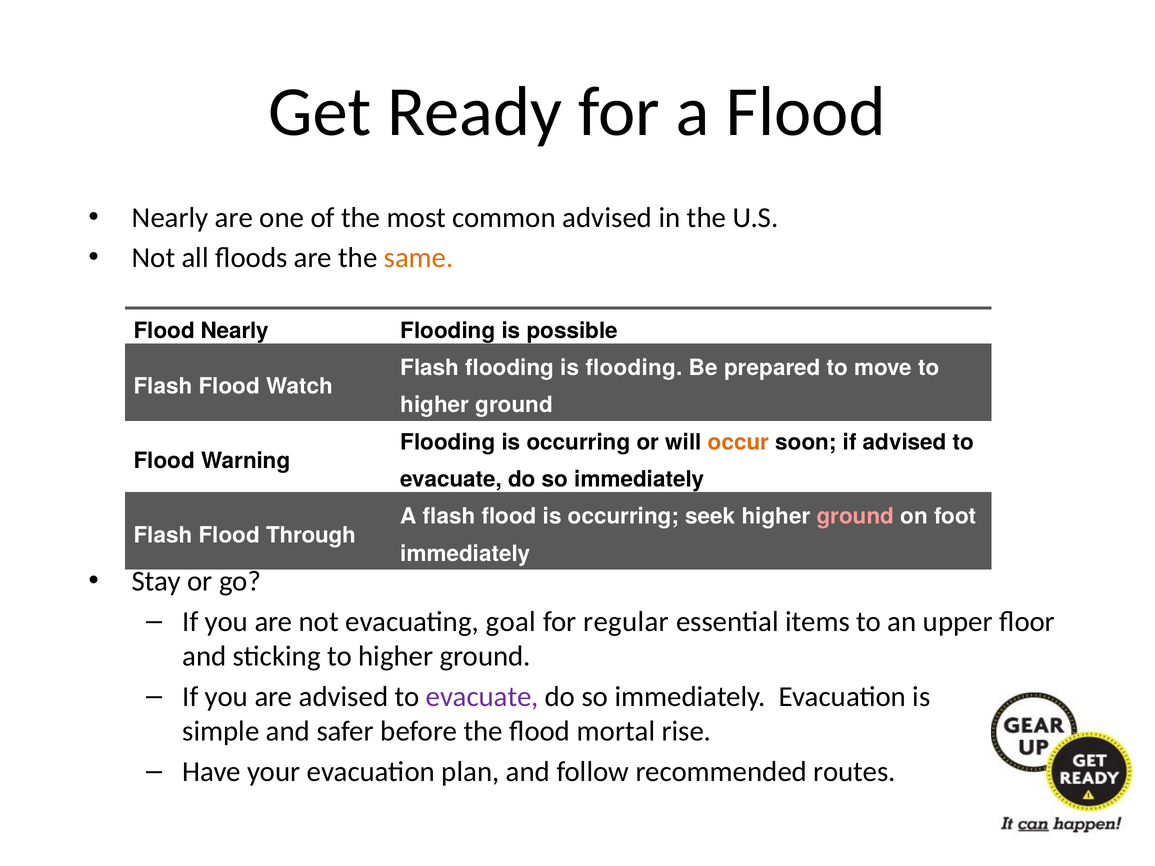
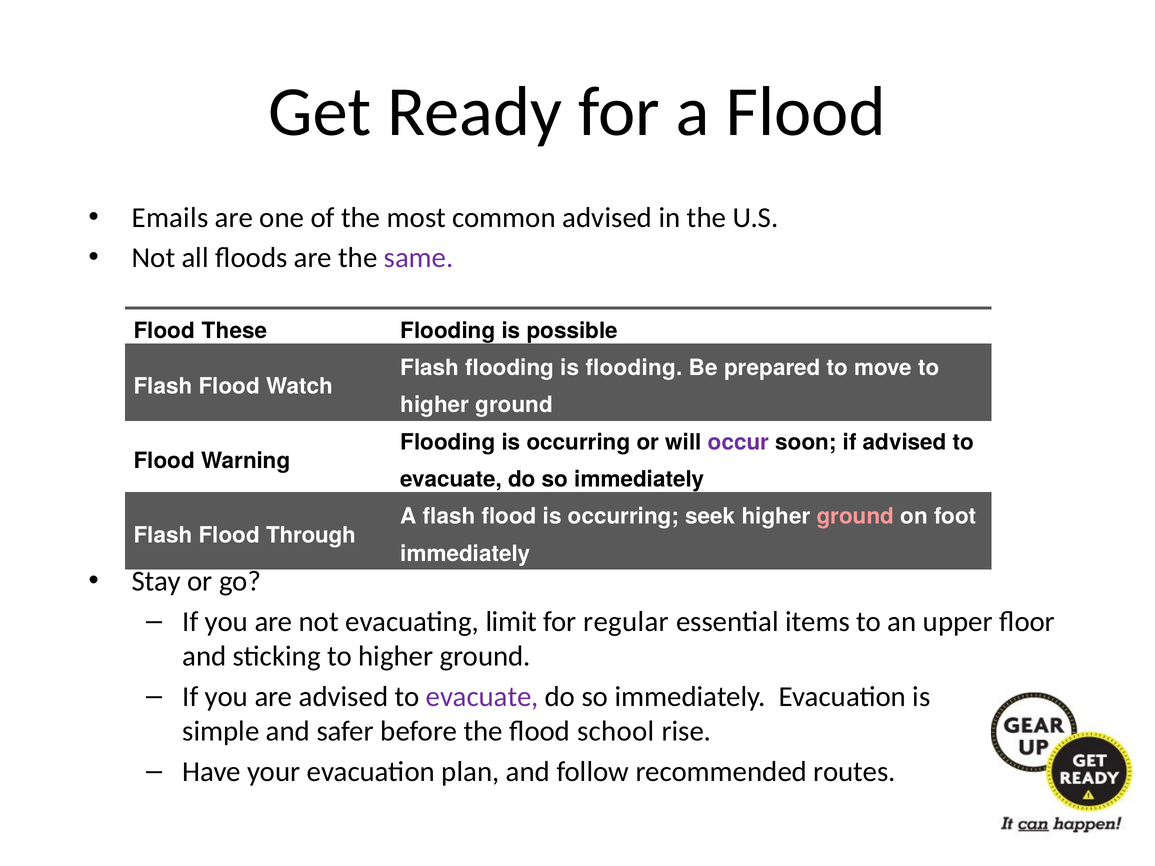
Nearly: Nearly -> Emails (170, 218)
same colour: orange -> purple (419, 258)
Flood Nearly: Nearly -> These (235, 331)
occur colour: orange -> purple (738, 442)
goal: goal -> limit (511, 622)
mortal: mortal -> school (616, 732)
